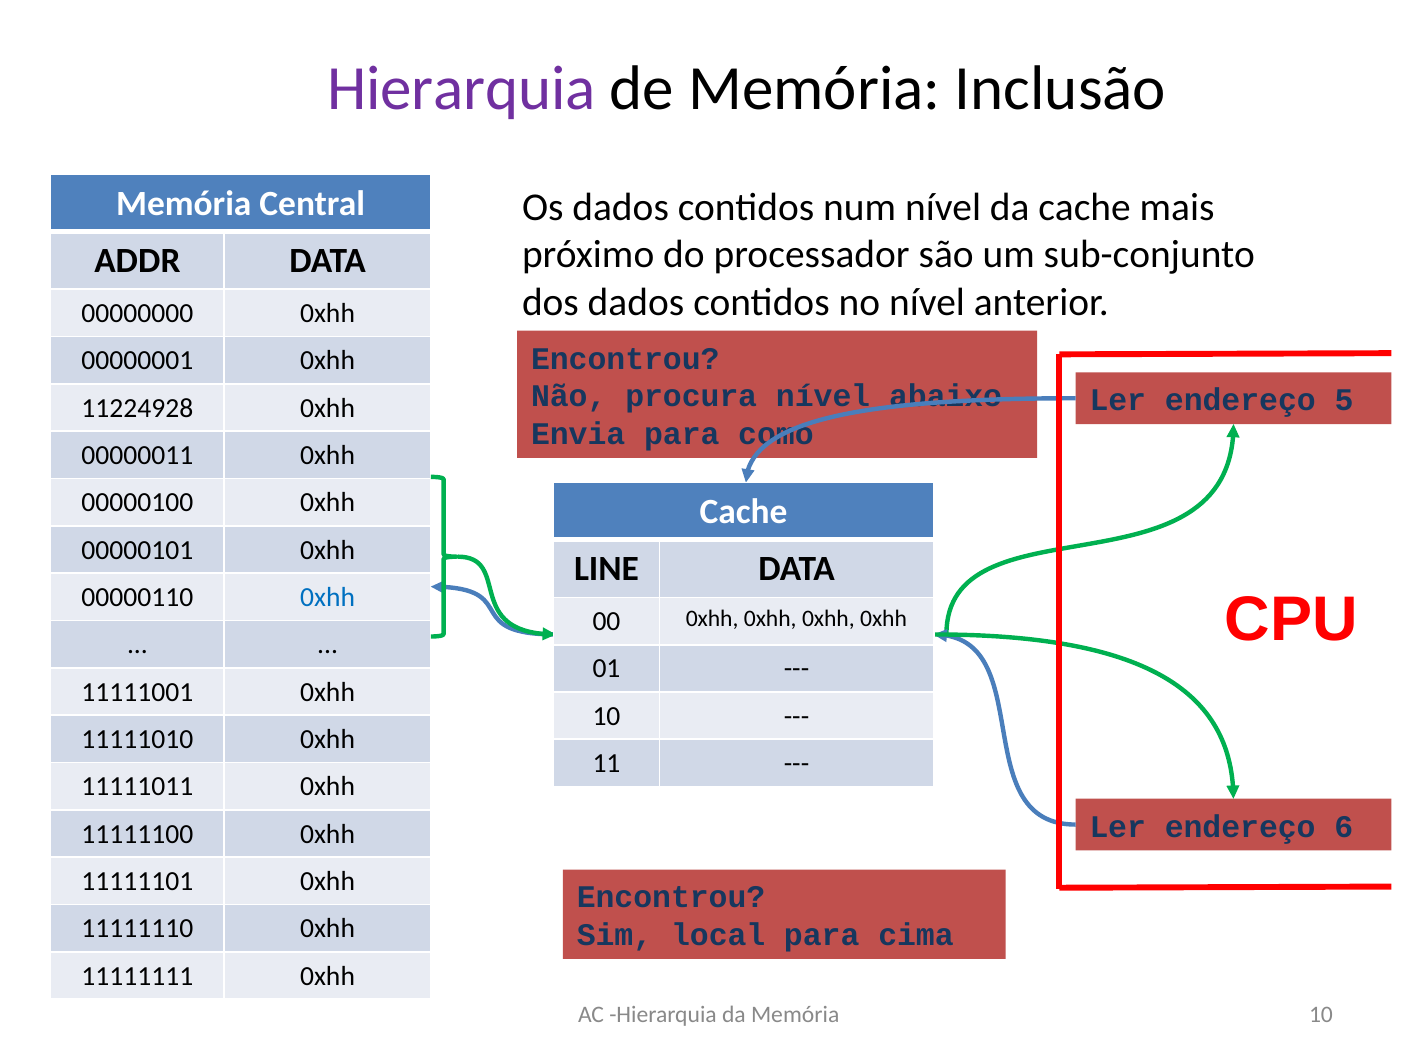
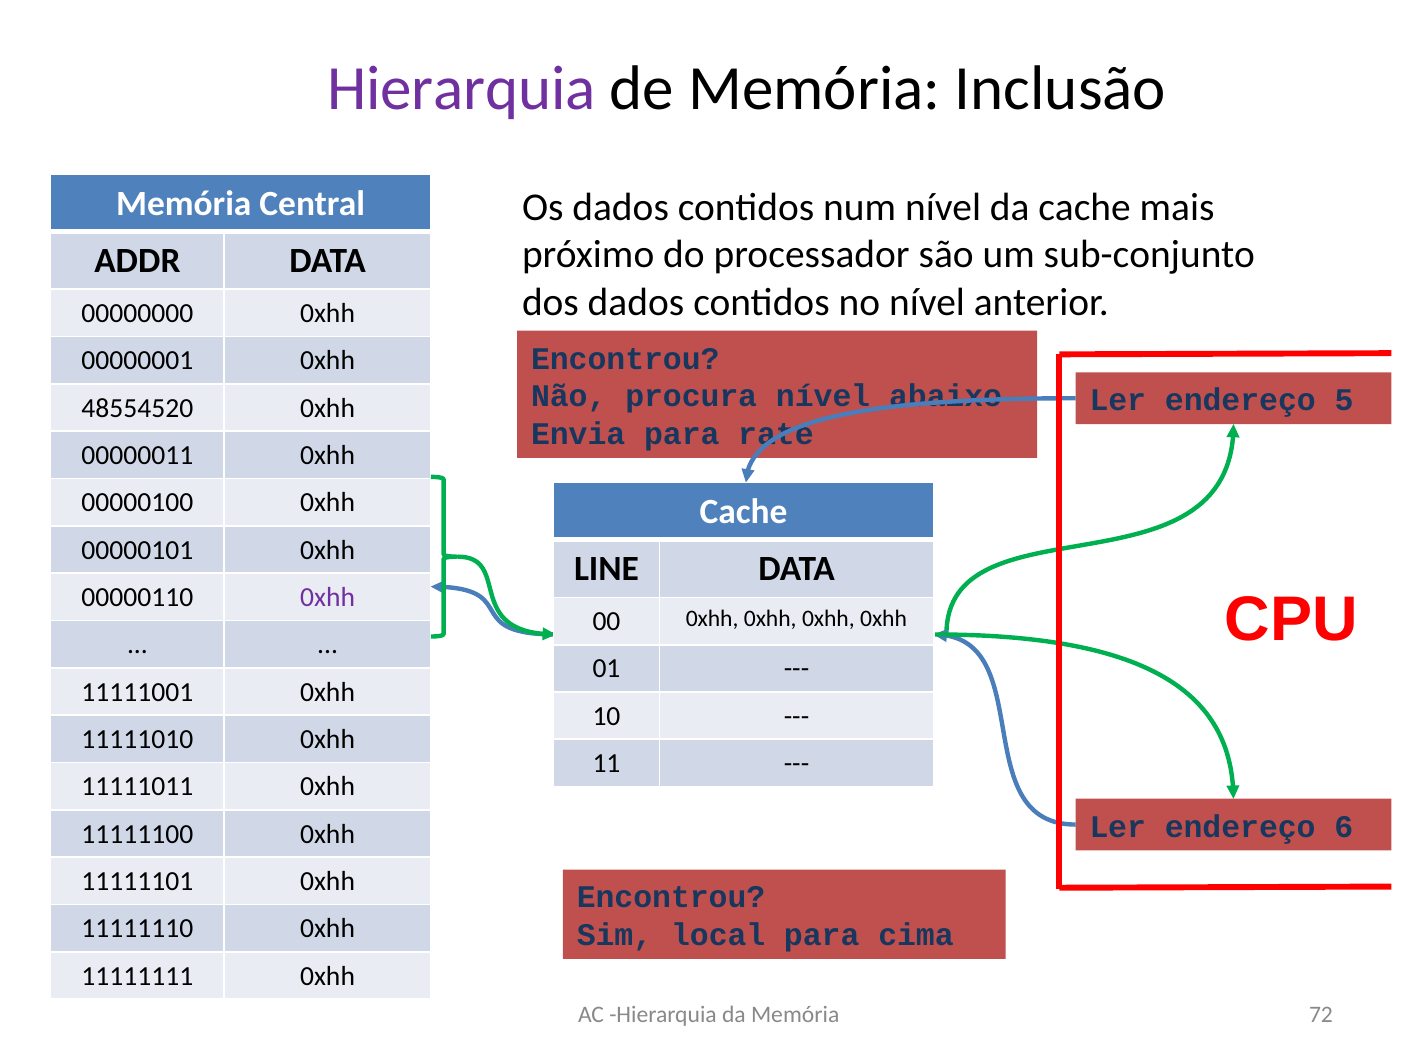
11224928: 11224928 -> 48554520 (137, 408)
como: como -> rate (776, 434)
0xhh colour: blue -> purple (328, 598)
Memória 10: 10 -> 72 (1321, 1015)
